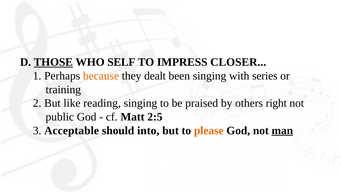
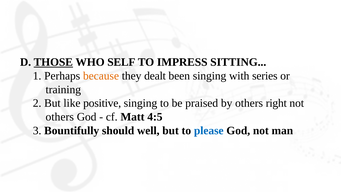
CLOSER: CLOSER -> SITTING (238, 62)
reading: reading -> positive (102, 103)
public: public -> others (60, 117)
2:5: 2:5 -> 4:5 (155, 117)
Acceptable: Acceptable -> Bountifully (72, 130)
into: into -> well (148, 130)
please colour: orange -> blue (209, 130)
man underline: present -> none (282, 130)
